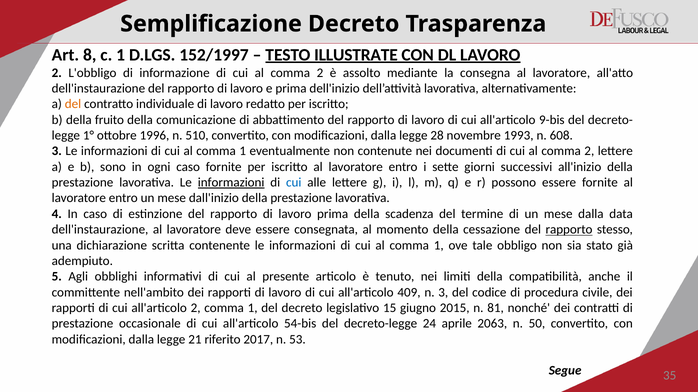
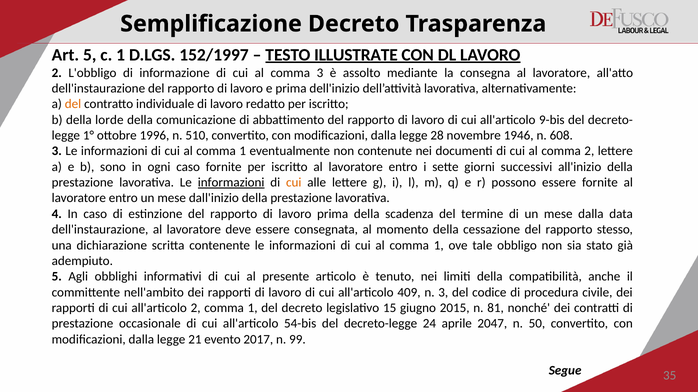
Art 8: 8 -> 5 (90, 55)
2: 2 -> 3 (320, 73)
fruito: fruito -> lorde (109, 120)
1993: 1993 -> 1946 (519, 136)
cui colour: blue -> orange (294, 183)
rapporto underline: present -> none (569, 230)
2063: 2063 -> 2047 (492, 324)
riferito: riferito -> evento (223, 340)
53: 53 -> 99 (298, 340)
